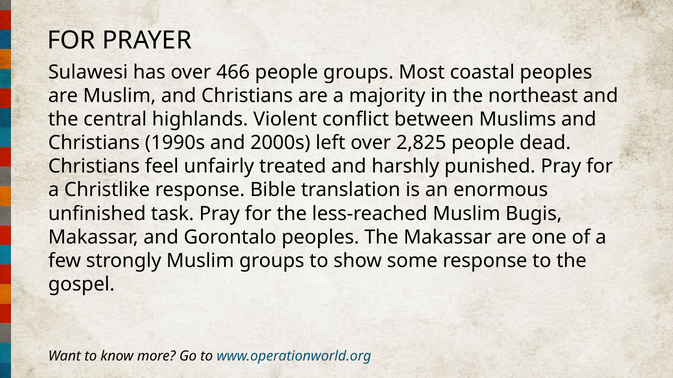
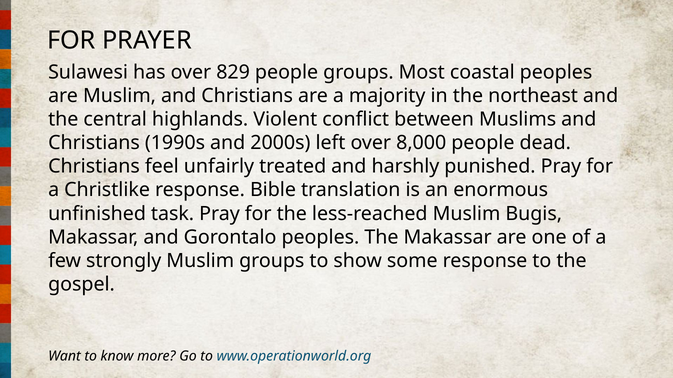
466: 466 -> 829 (233, 72)
2,825: 2,825 -> 8,000 (421, 143)
